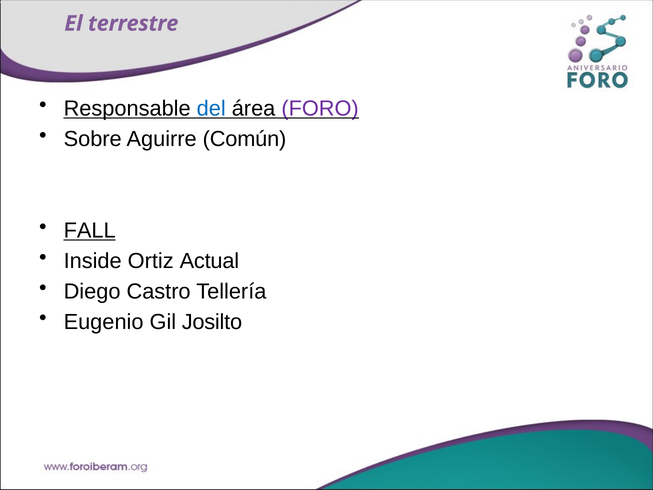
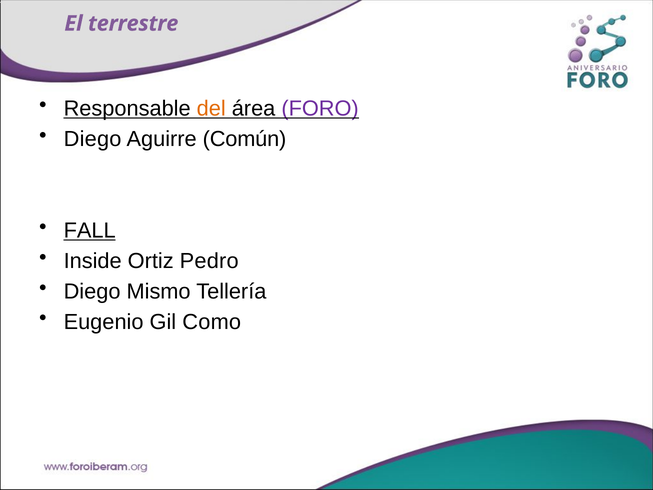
del colour: blue -> orange (211, 108)
Sobre: Sobre -> Diego (93, 139)
Actual: Actual -> Pedro (209, 261)
Castro: Castro -> Mismo (159, 291)
Josilto: Josilto -> Como (212, 322)
